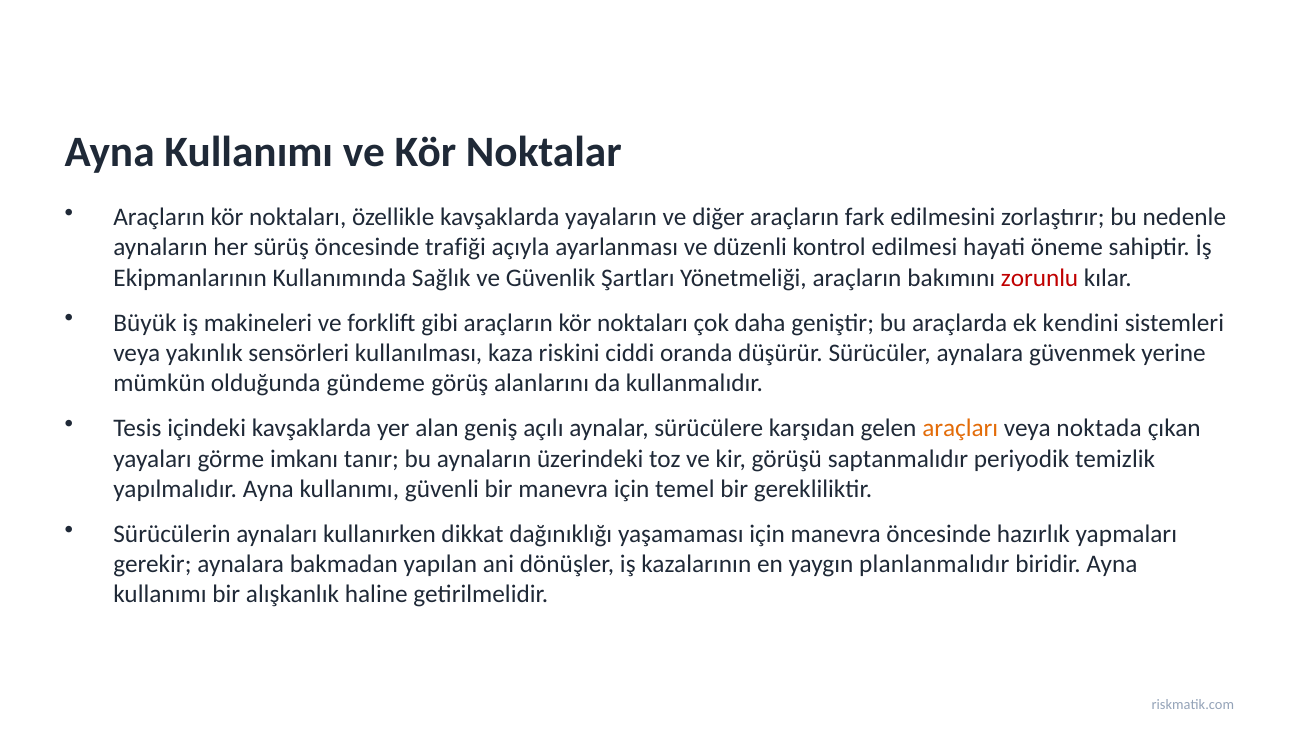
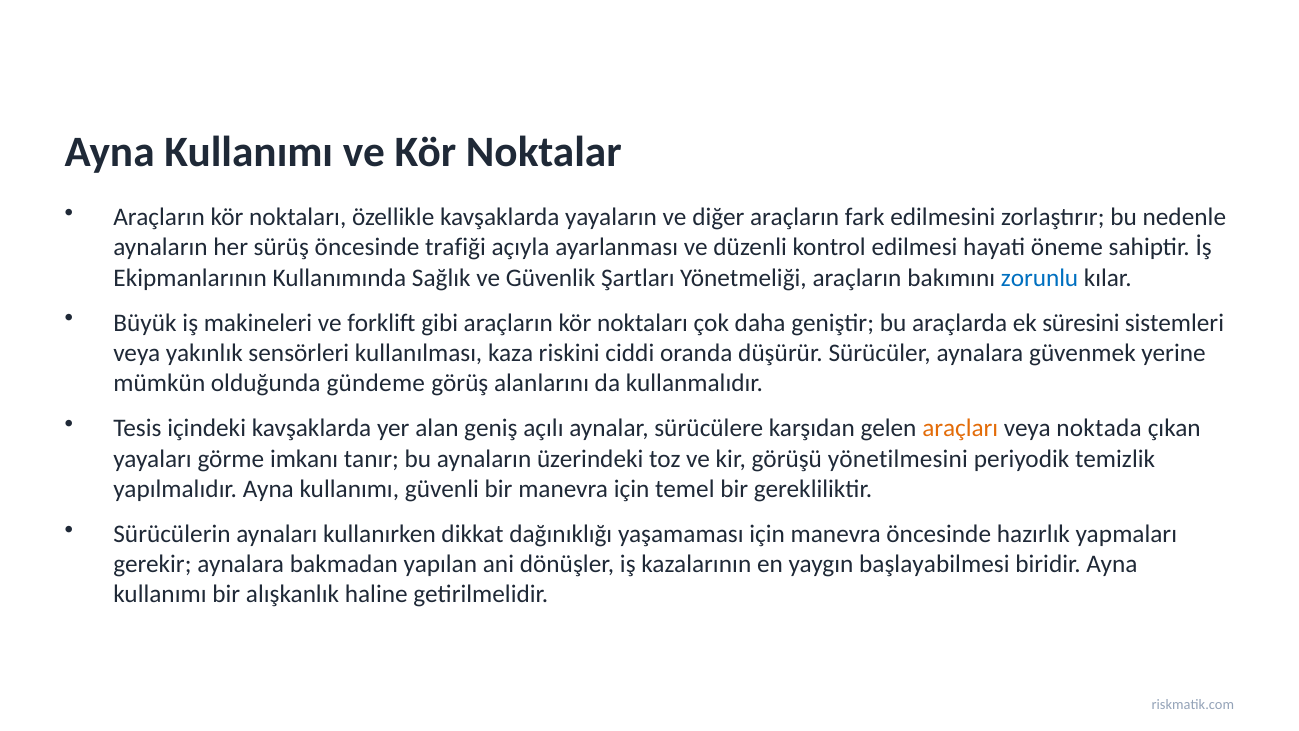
zorunlu colour: red -> blue (1040, 278)
kendini: kendini -> süresini (1081, 323)
saptanmalıdır: saptanmalıdır -> yönetilmesini (898, 458)
planlanmalıdır: planlanmalıdır -> başlayabilmesi (934, 564)
